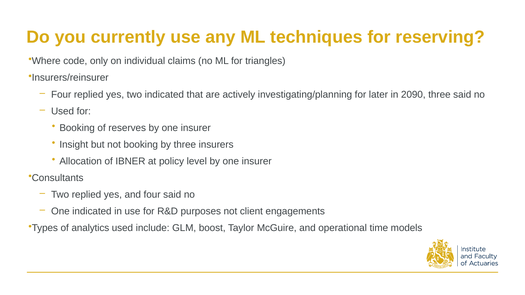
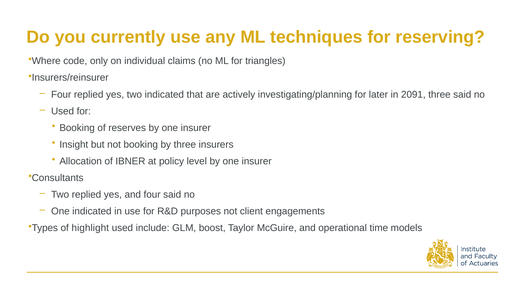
2090: 2090 -> 2091 (413, 95)
analytics: analytics -> highlight (90, 228)
